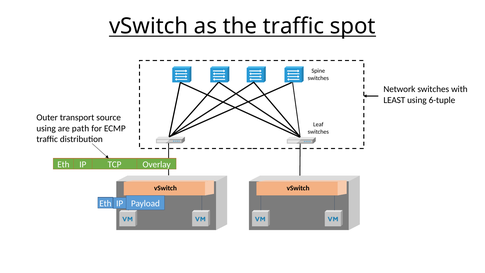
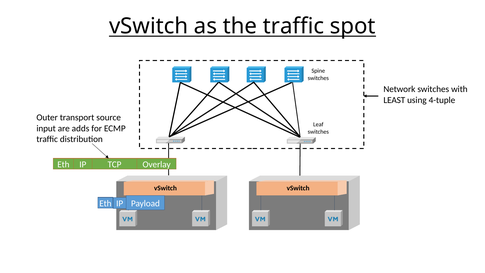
6-tuple: 6-tuple -> 4-tuple (442, 100)
using: using -> input (46, 128)
path: path -> adds (81, 128)
